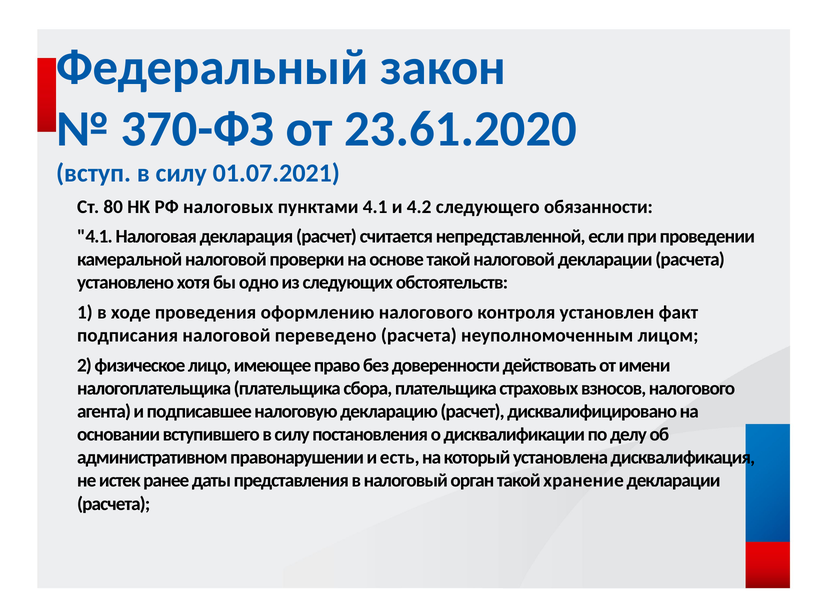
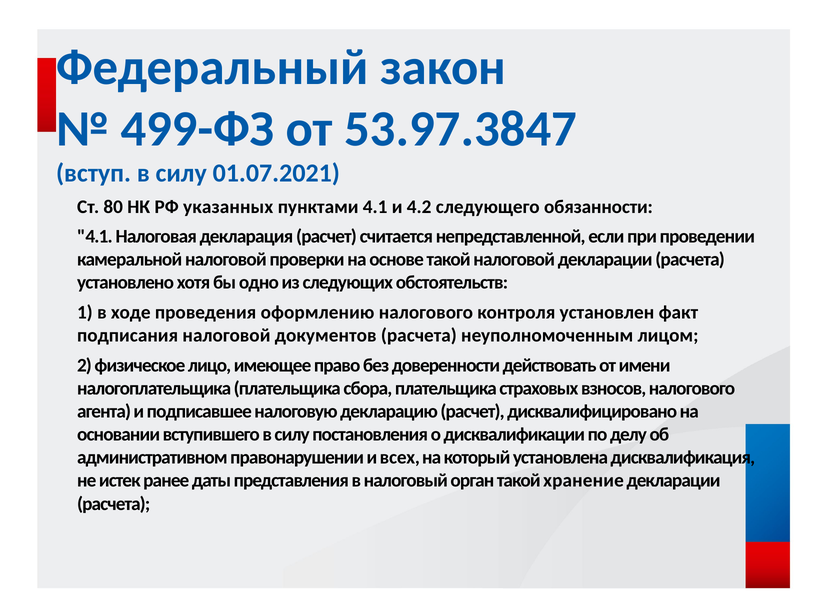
370-ФЗ: 370-ФЗ -> 499-ФЗ (197, 129)
23.61.2020: 23.61.2020 -> 53.97.3847 (461, 129)
налоговых: налоговых -> указанных (228, 207)
переведено: переведено -> документов (326, 335)
есть: есть -> всех (400, 457)
